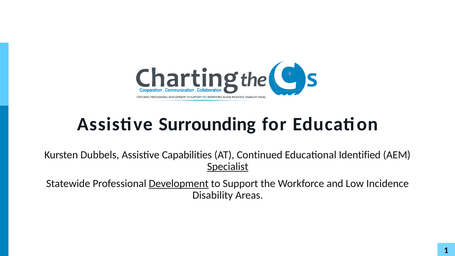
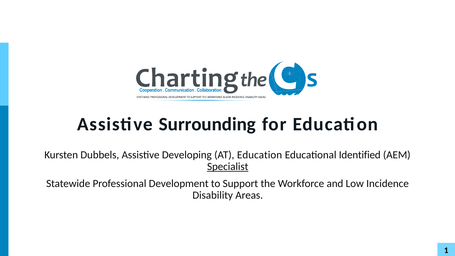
Capabilities: Capabilities -> Developing (187, 155)
AT Continued: Continued -> Education (260, 155)
Development underline: present -> none (179, 184)
